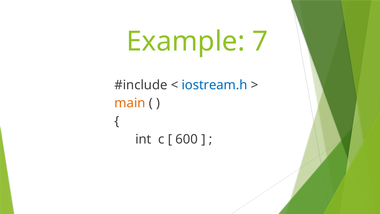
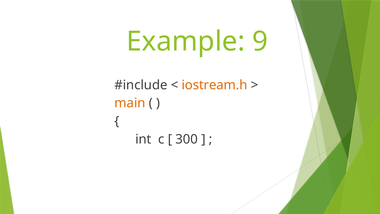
7: 7 -> 9 (260, 41)
iostream.h colour: blue -> orange (215, 85)
600: 600 -> 300 (187, 139)
